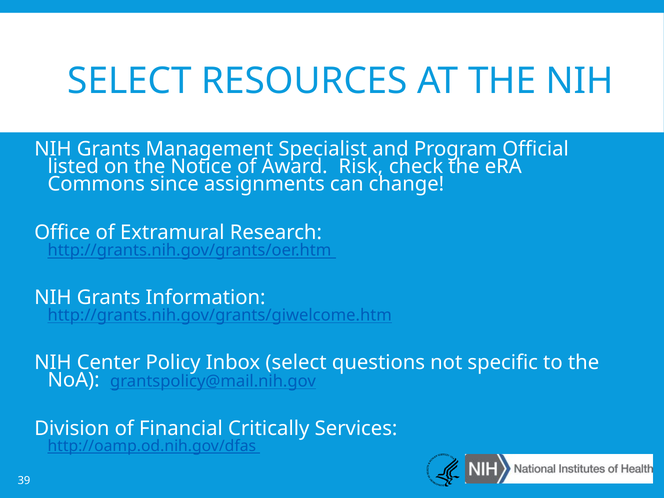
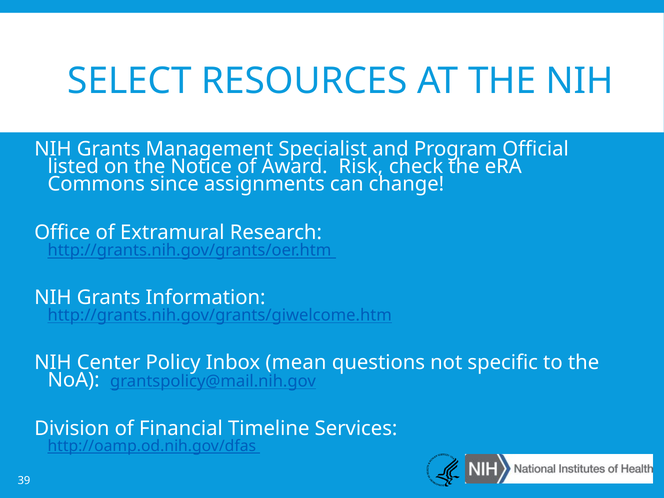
Inbox select: select -> mean (296, 362)
Critically: Critically -> Timeline (269, 429)
